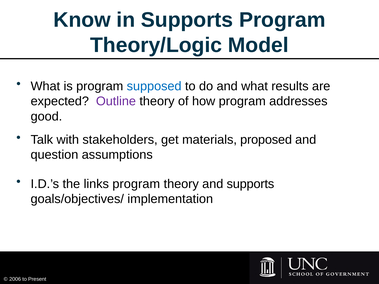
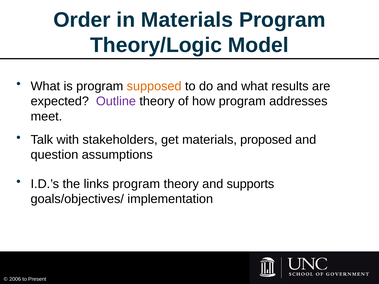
Know: Know -> Order (82, 20)
in Supports: Supports -> Materials (187, 20)
supposed colour: blue -> orange (154, 86)
good: good -> meet (46, 116)
